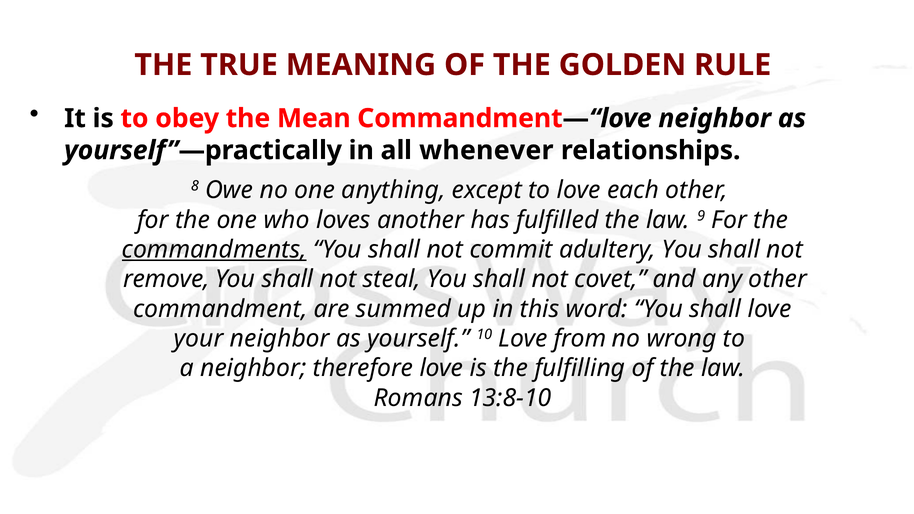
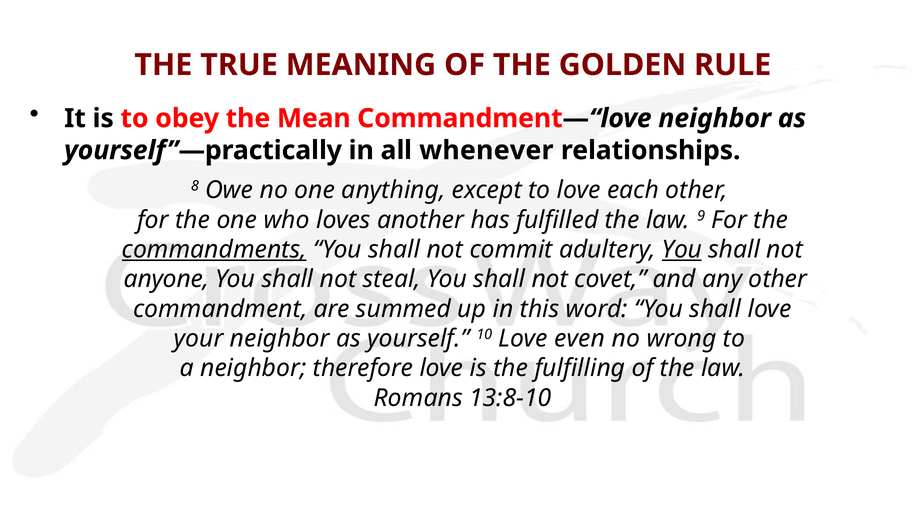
You underline: none -> present (682, 250)
remove: remove -> anyone (166, 279)
from: from -> even (580, 339)
